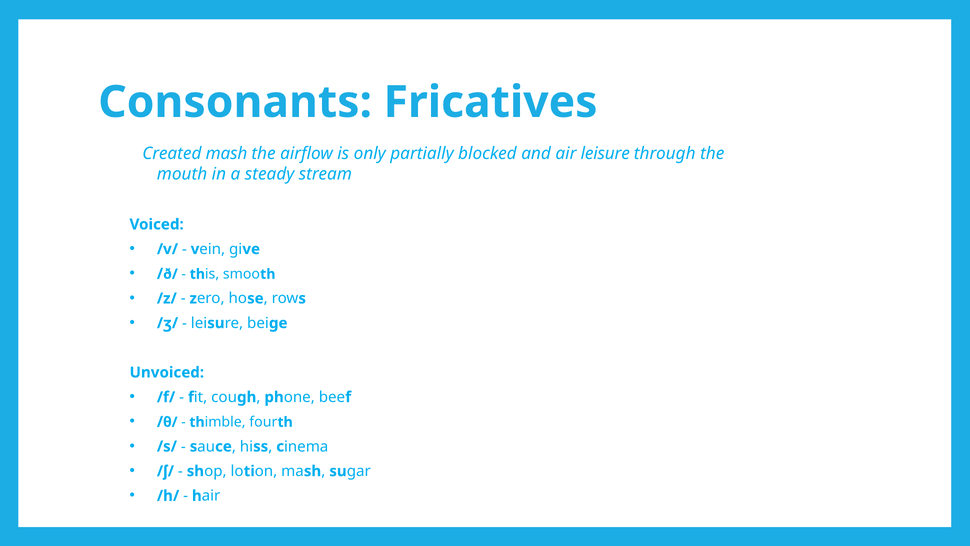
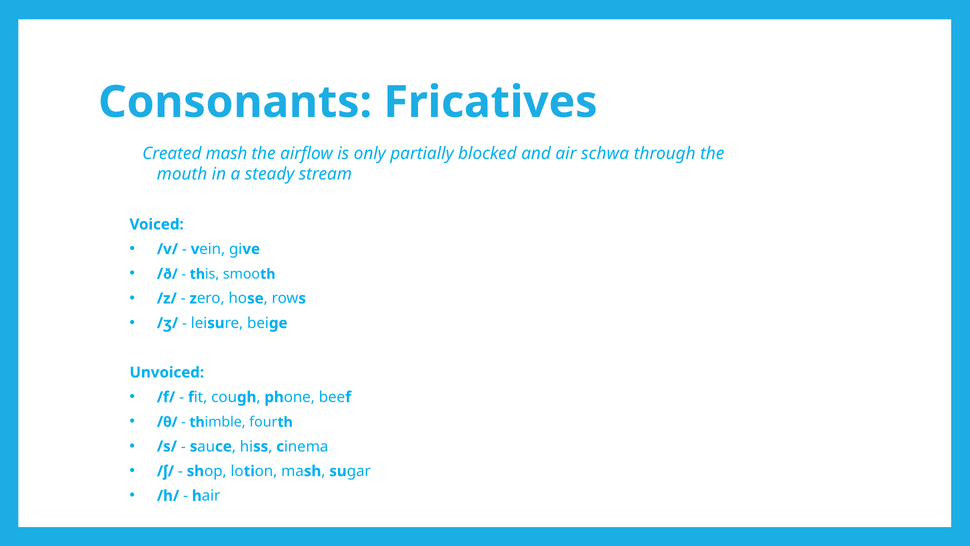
air leisure: leisure -> schwa (605, 153)
